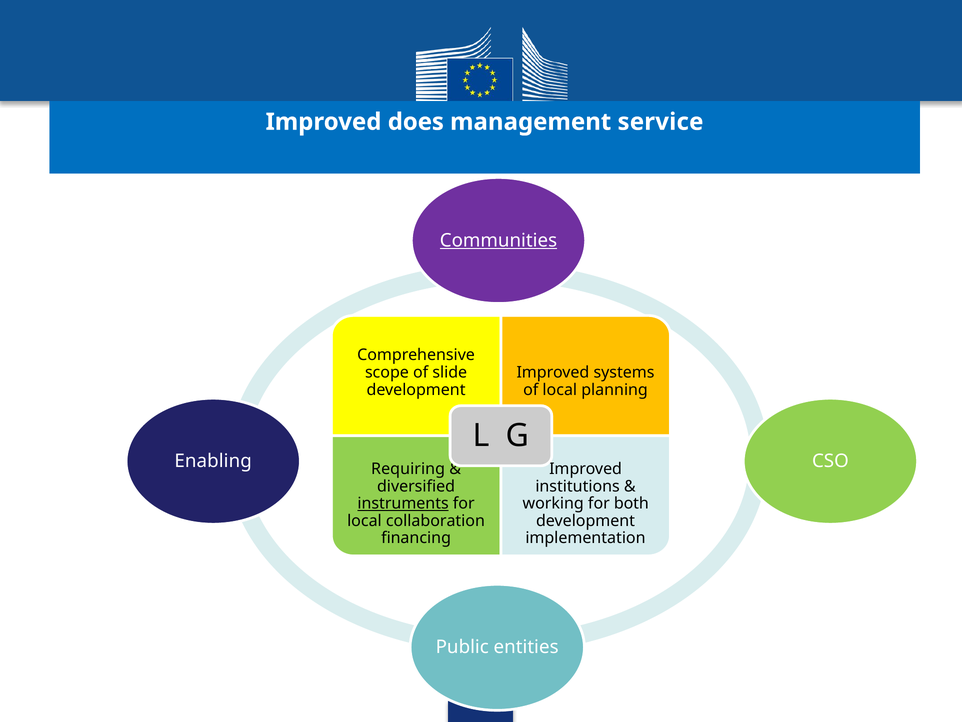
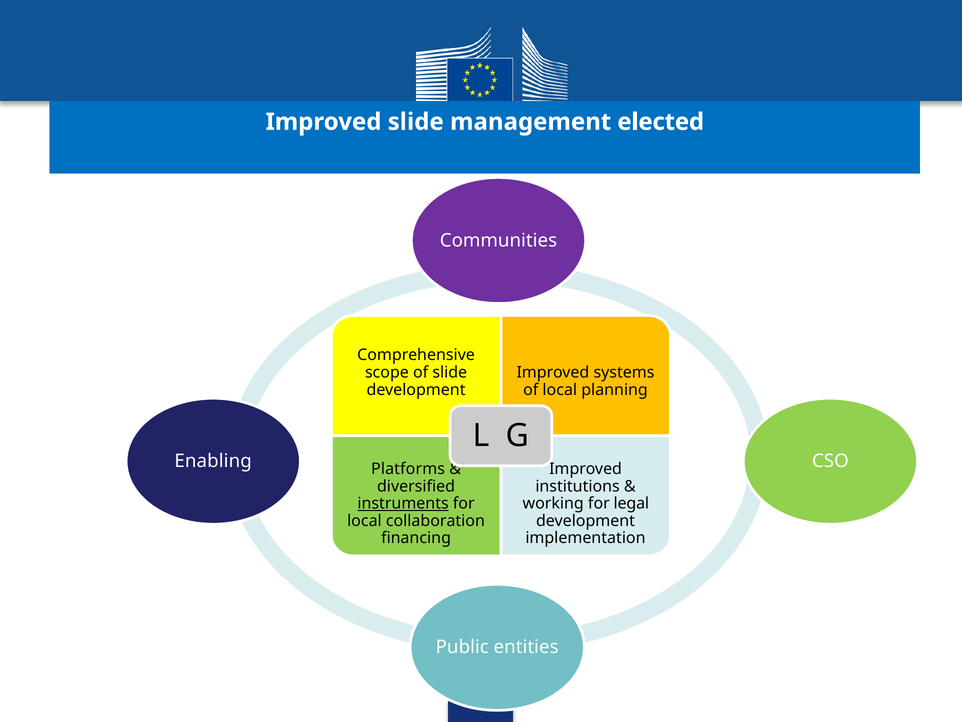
Improved does: does -> slide (416, 122)
service: service -> elected (661, 122)
Communities underline: present -> none (498, 240)
Requiring: Requiring -> Platforms (408, 469)
both: both -> legal (631, 503)
